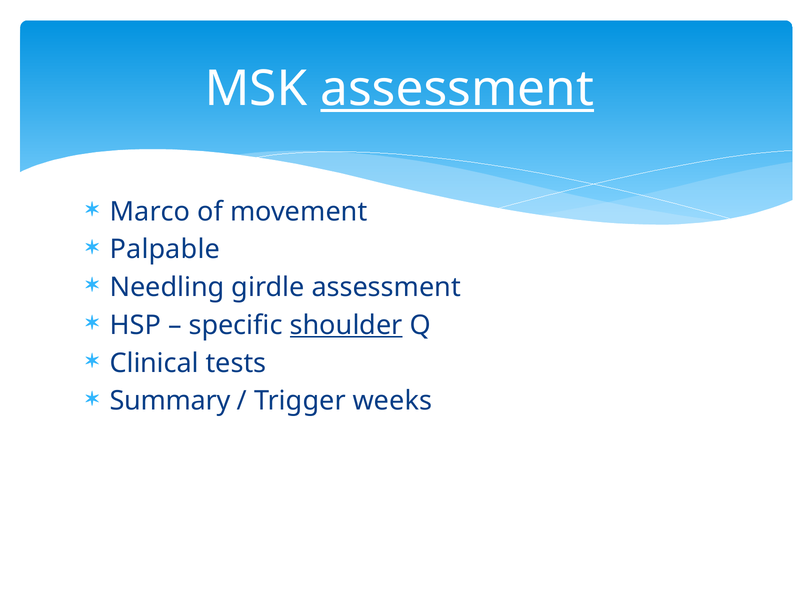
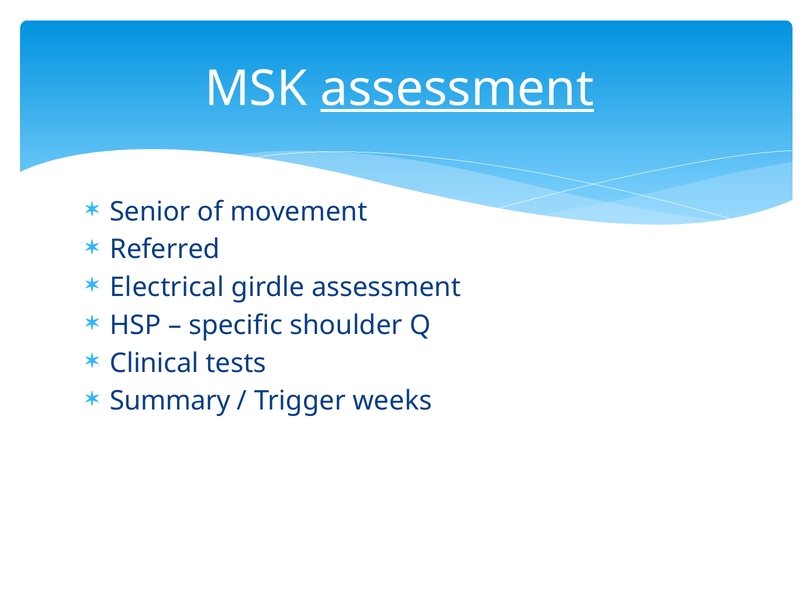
Marco: Marco -> Senior (150, 212)
Palpable: Palpable -> Referred (165, 249)
Needling: Needling -> Electrical (167, 287)
shoulder underline: present -> none (346, 325)
